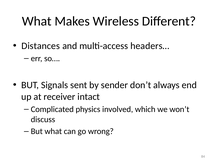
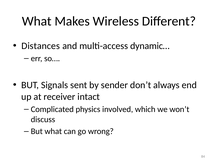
headers…: headers… -> dynamic… (150, 46)
